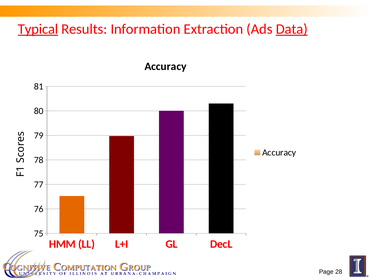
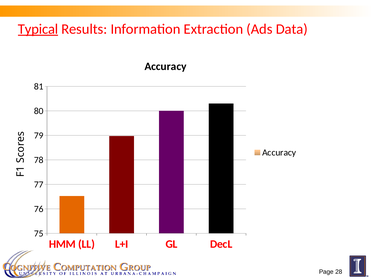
Data underline: present -> none (292, 29)
